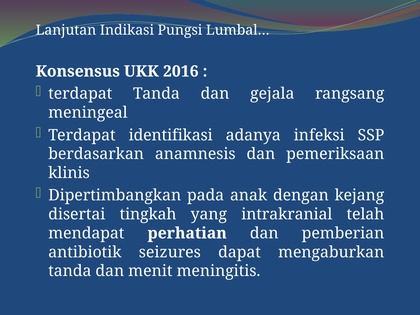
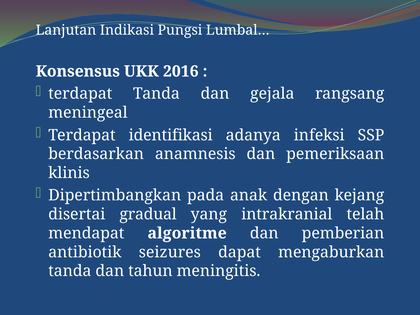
tingkah: tingkah -> gradual (148, 214)
perhatian: perhatian -> algoritme (187, 233)
menit: menit -> tahun (150, 271)
